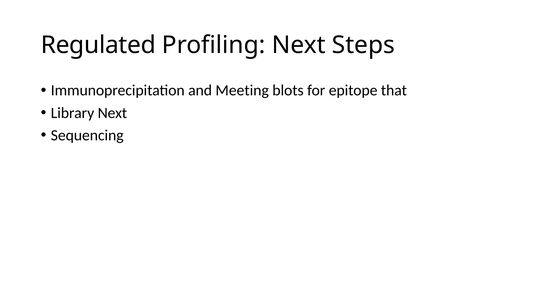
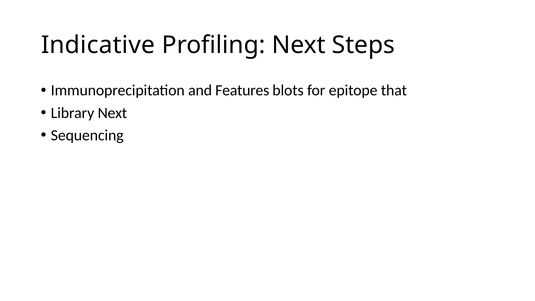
Regulated: Regulated -> Indicative (98, 45)
Meeting: Meeting -> Features (242, 90)
